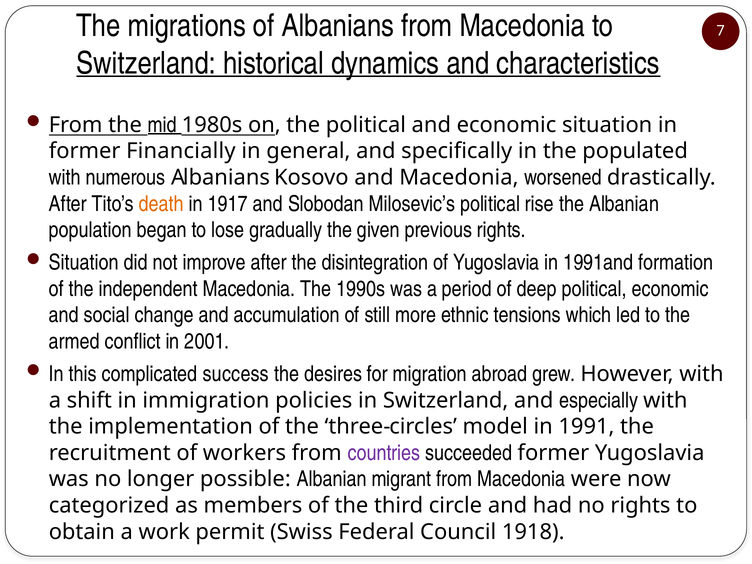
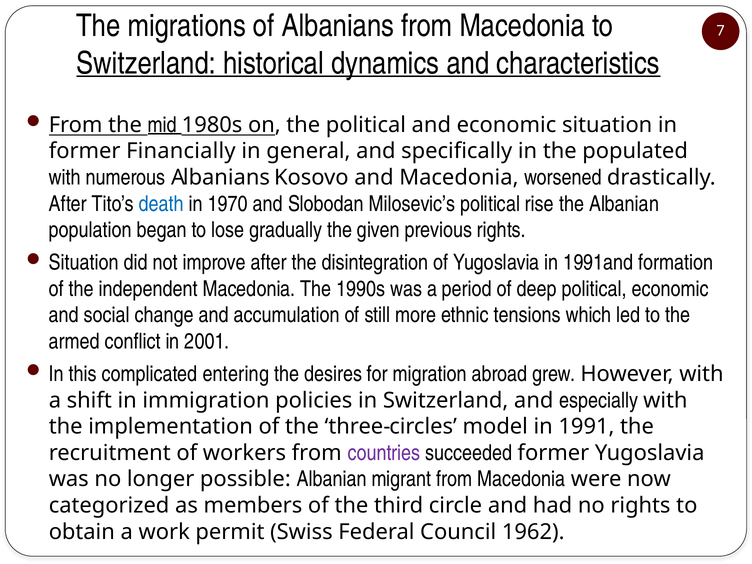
death colour: orange -> blue (161, 204)
1917: 1917 -> 1970 (228, 204)
success: success -> entering (236, 374)
1918: 1918 -> 1962 (533, 532)
